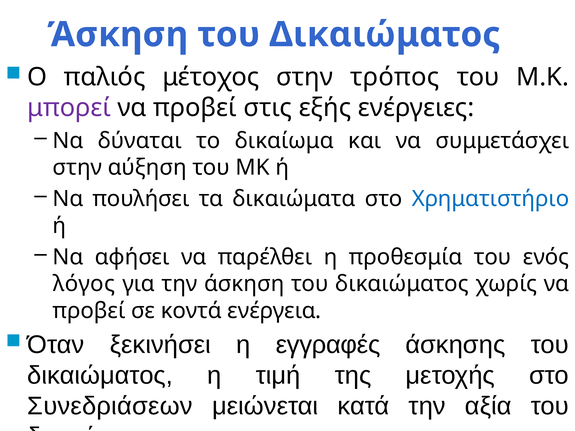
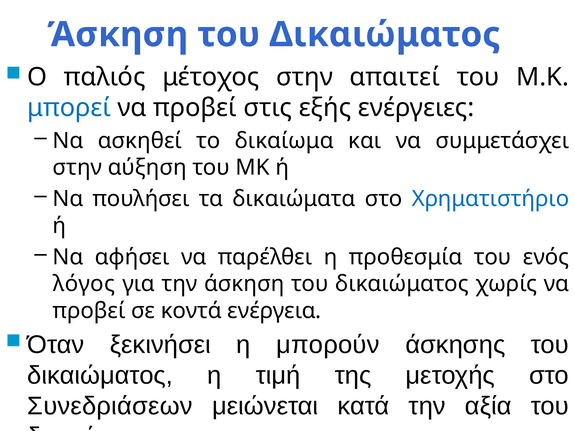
τρόπος: τρόπος -> απαιτεί (395, 77)
μπορεί colour: purple -> blue (69, 108)
δύναται: δύναται -> ασκηθεί (140, 141)
εγγραφές: εγγραφές -> μπορούν (328, 345)
